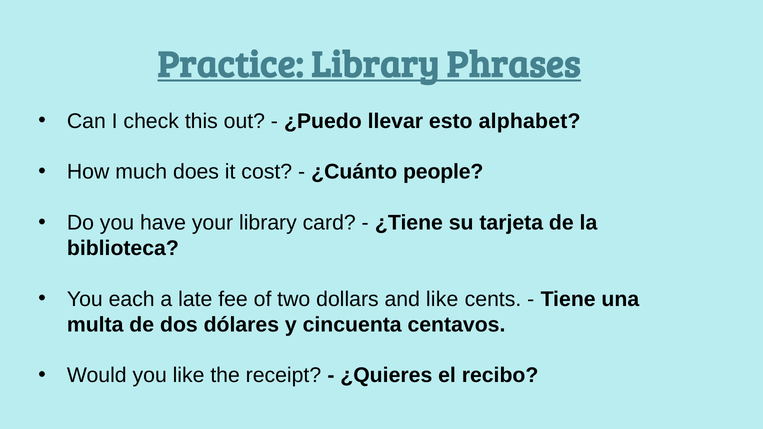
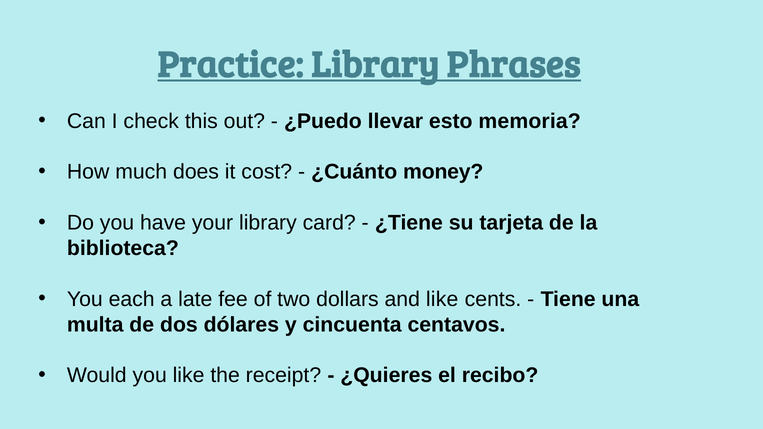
alphabet: alphabet -> memoria (530, 121)
people: people -> money (443, 172)
